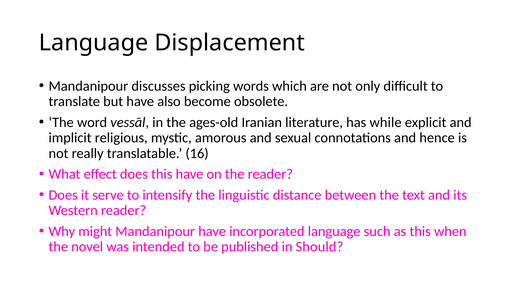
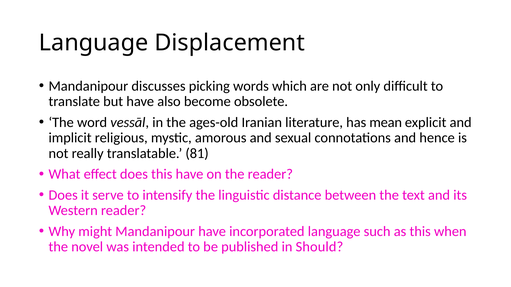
while: while -> mean (386, 123)
16: 16 -> 81 (197, 154)
